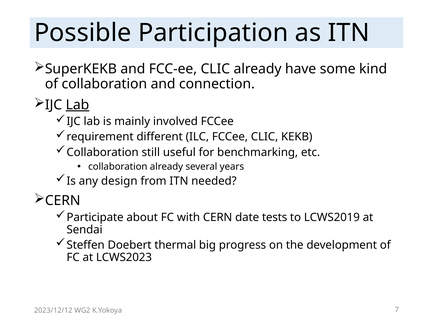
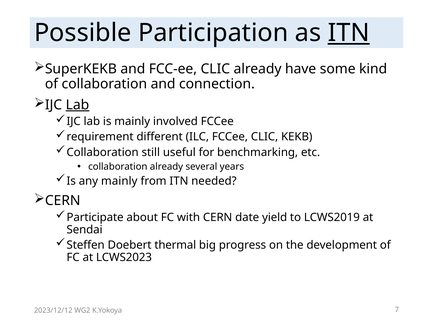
ITN underline: none -> present (349, 33)
any design: design -> mainly (119, 181)
tests: tests -> yield (275, 217)
